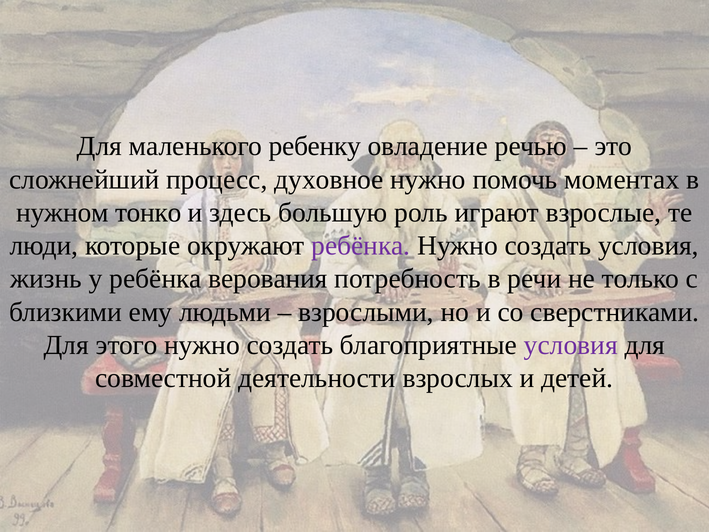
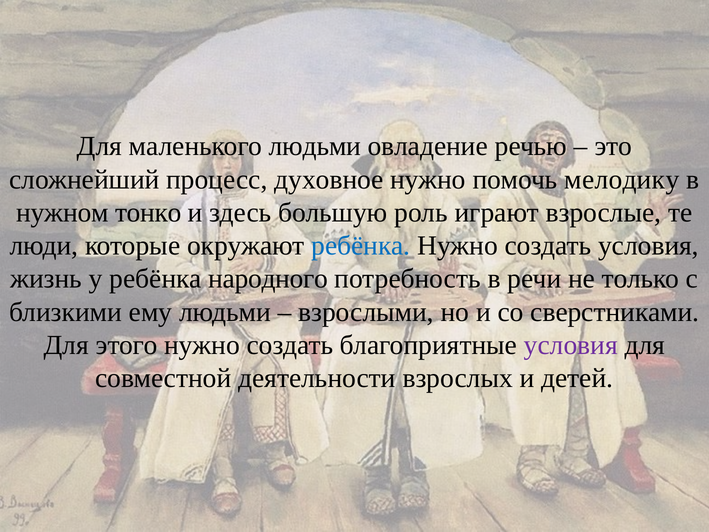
маленького ребенку: ребенку -> людьми (315, 146)
моментах: моментах -> мелодику (622, 179)
ребёнка colour: purple -> blue (361, 246)
верования: верования -> народного (268, 279)
